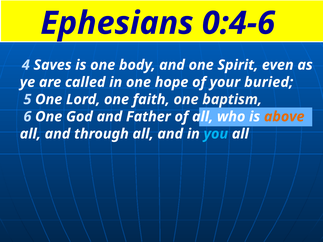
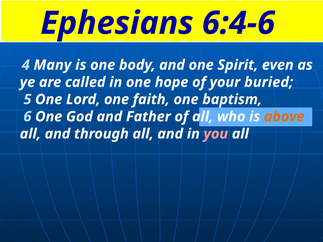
0:4-6: 0:4-6 -> 6:4-6 (238, 23)
Saves: Saves -> Many (52, 65)
you colour: light blue -> pink (216, 134)
